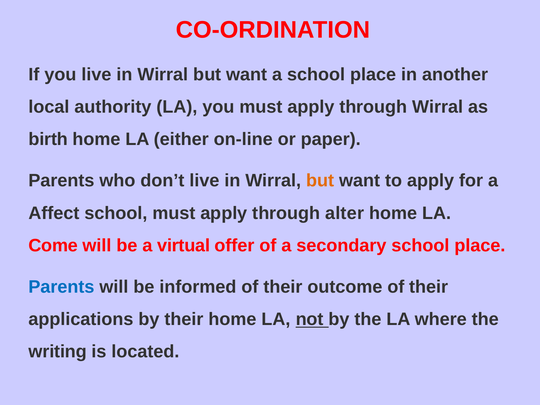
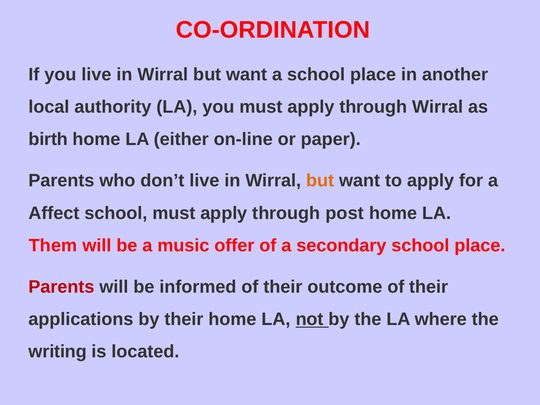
alter: alter -> post (345, 213)
Come: Come -> Them (53, 245)
virtual: virtual -> music (184, 245)
Parents colour: blue -> red (62, 287)
